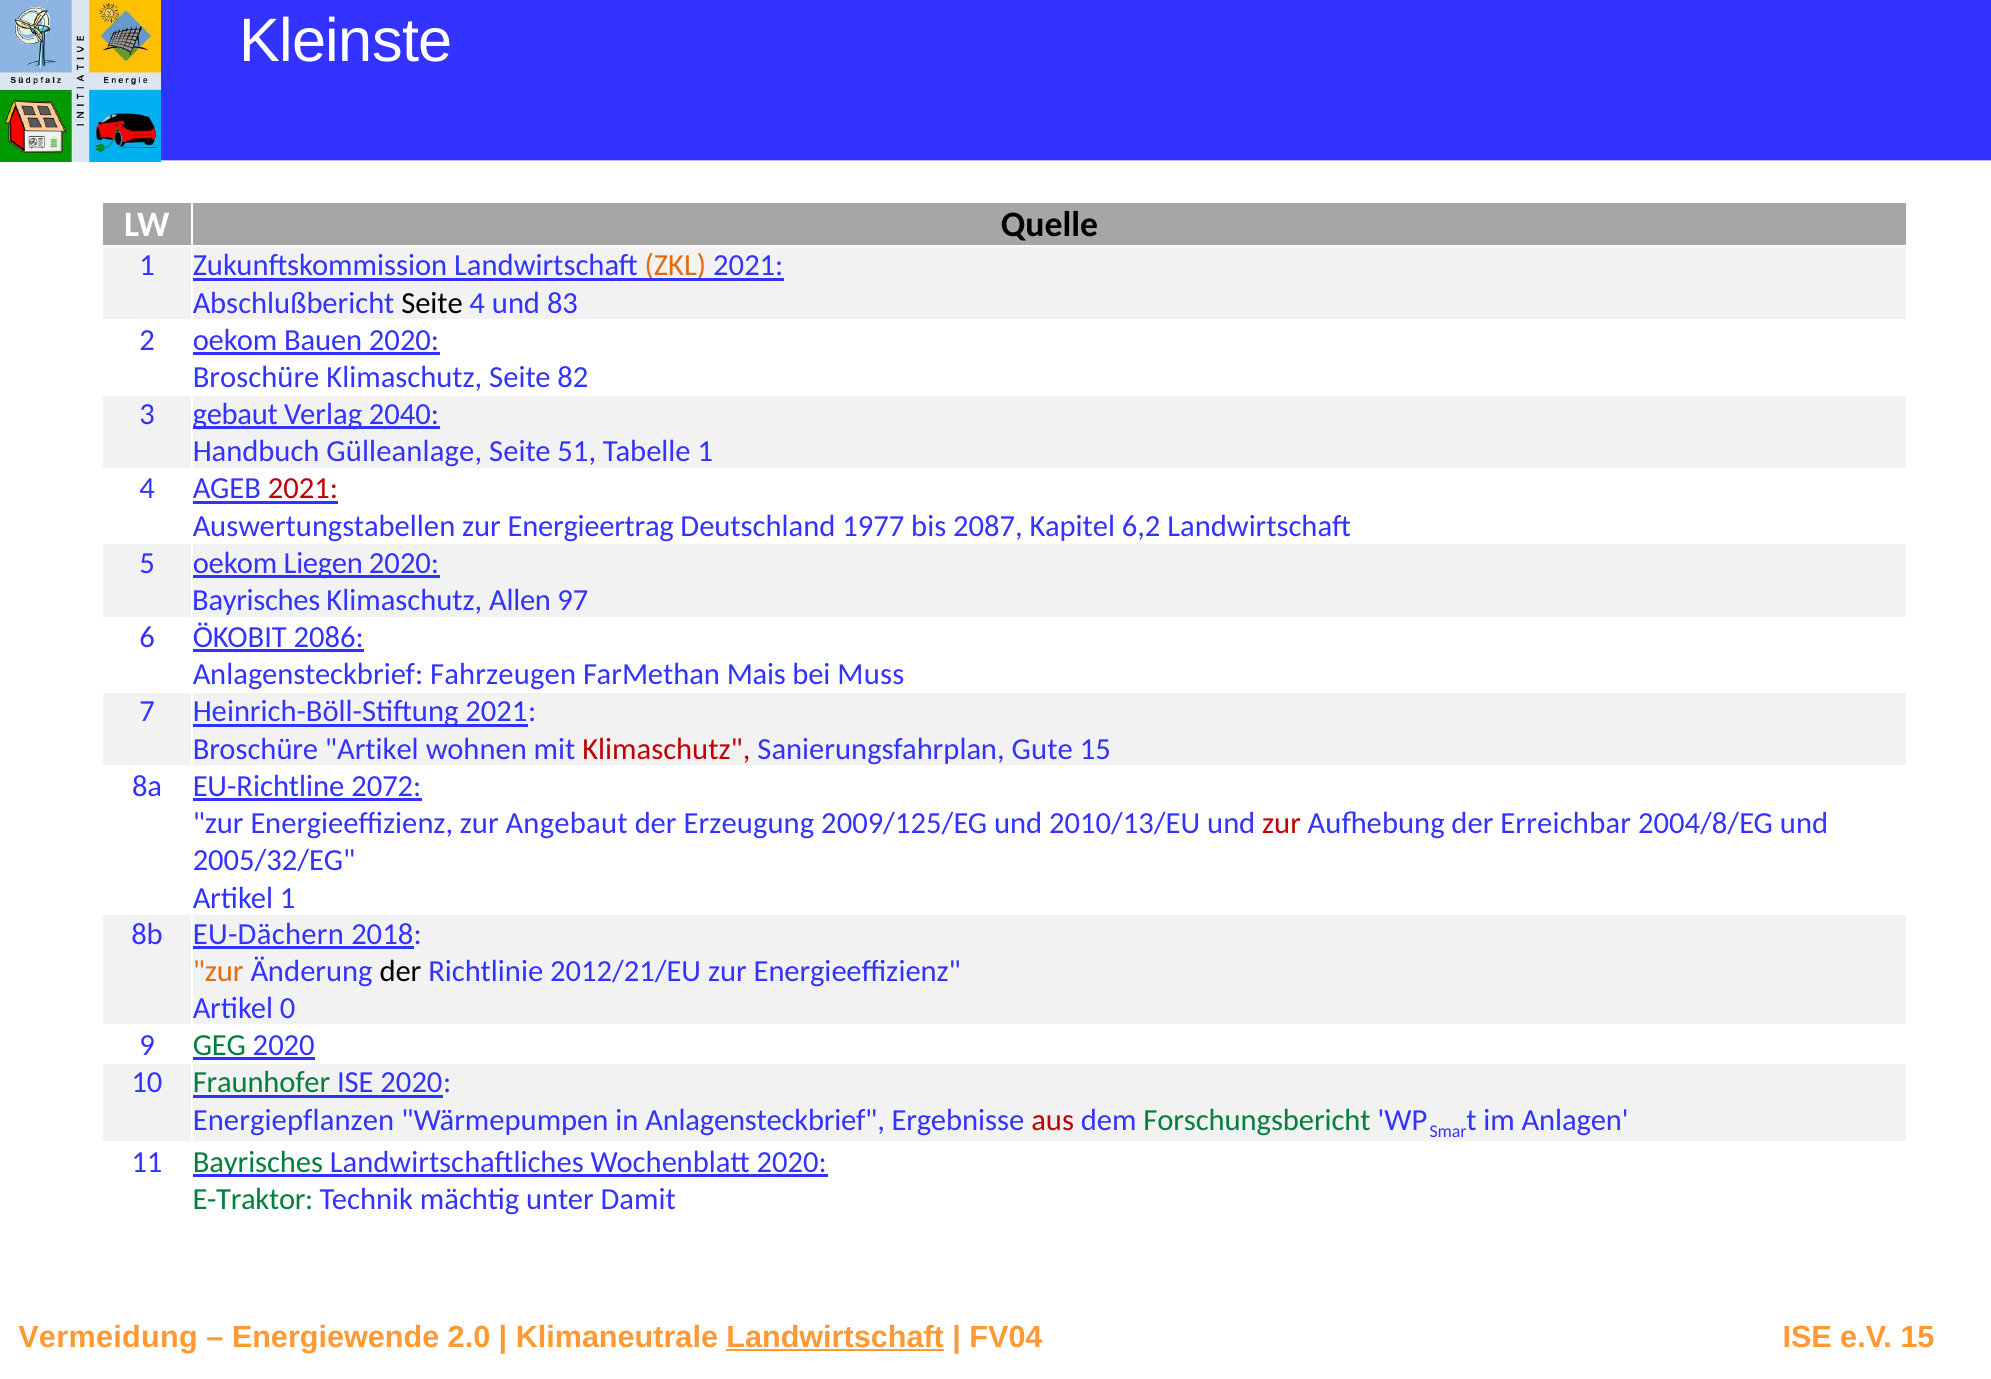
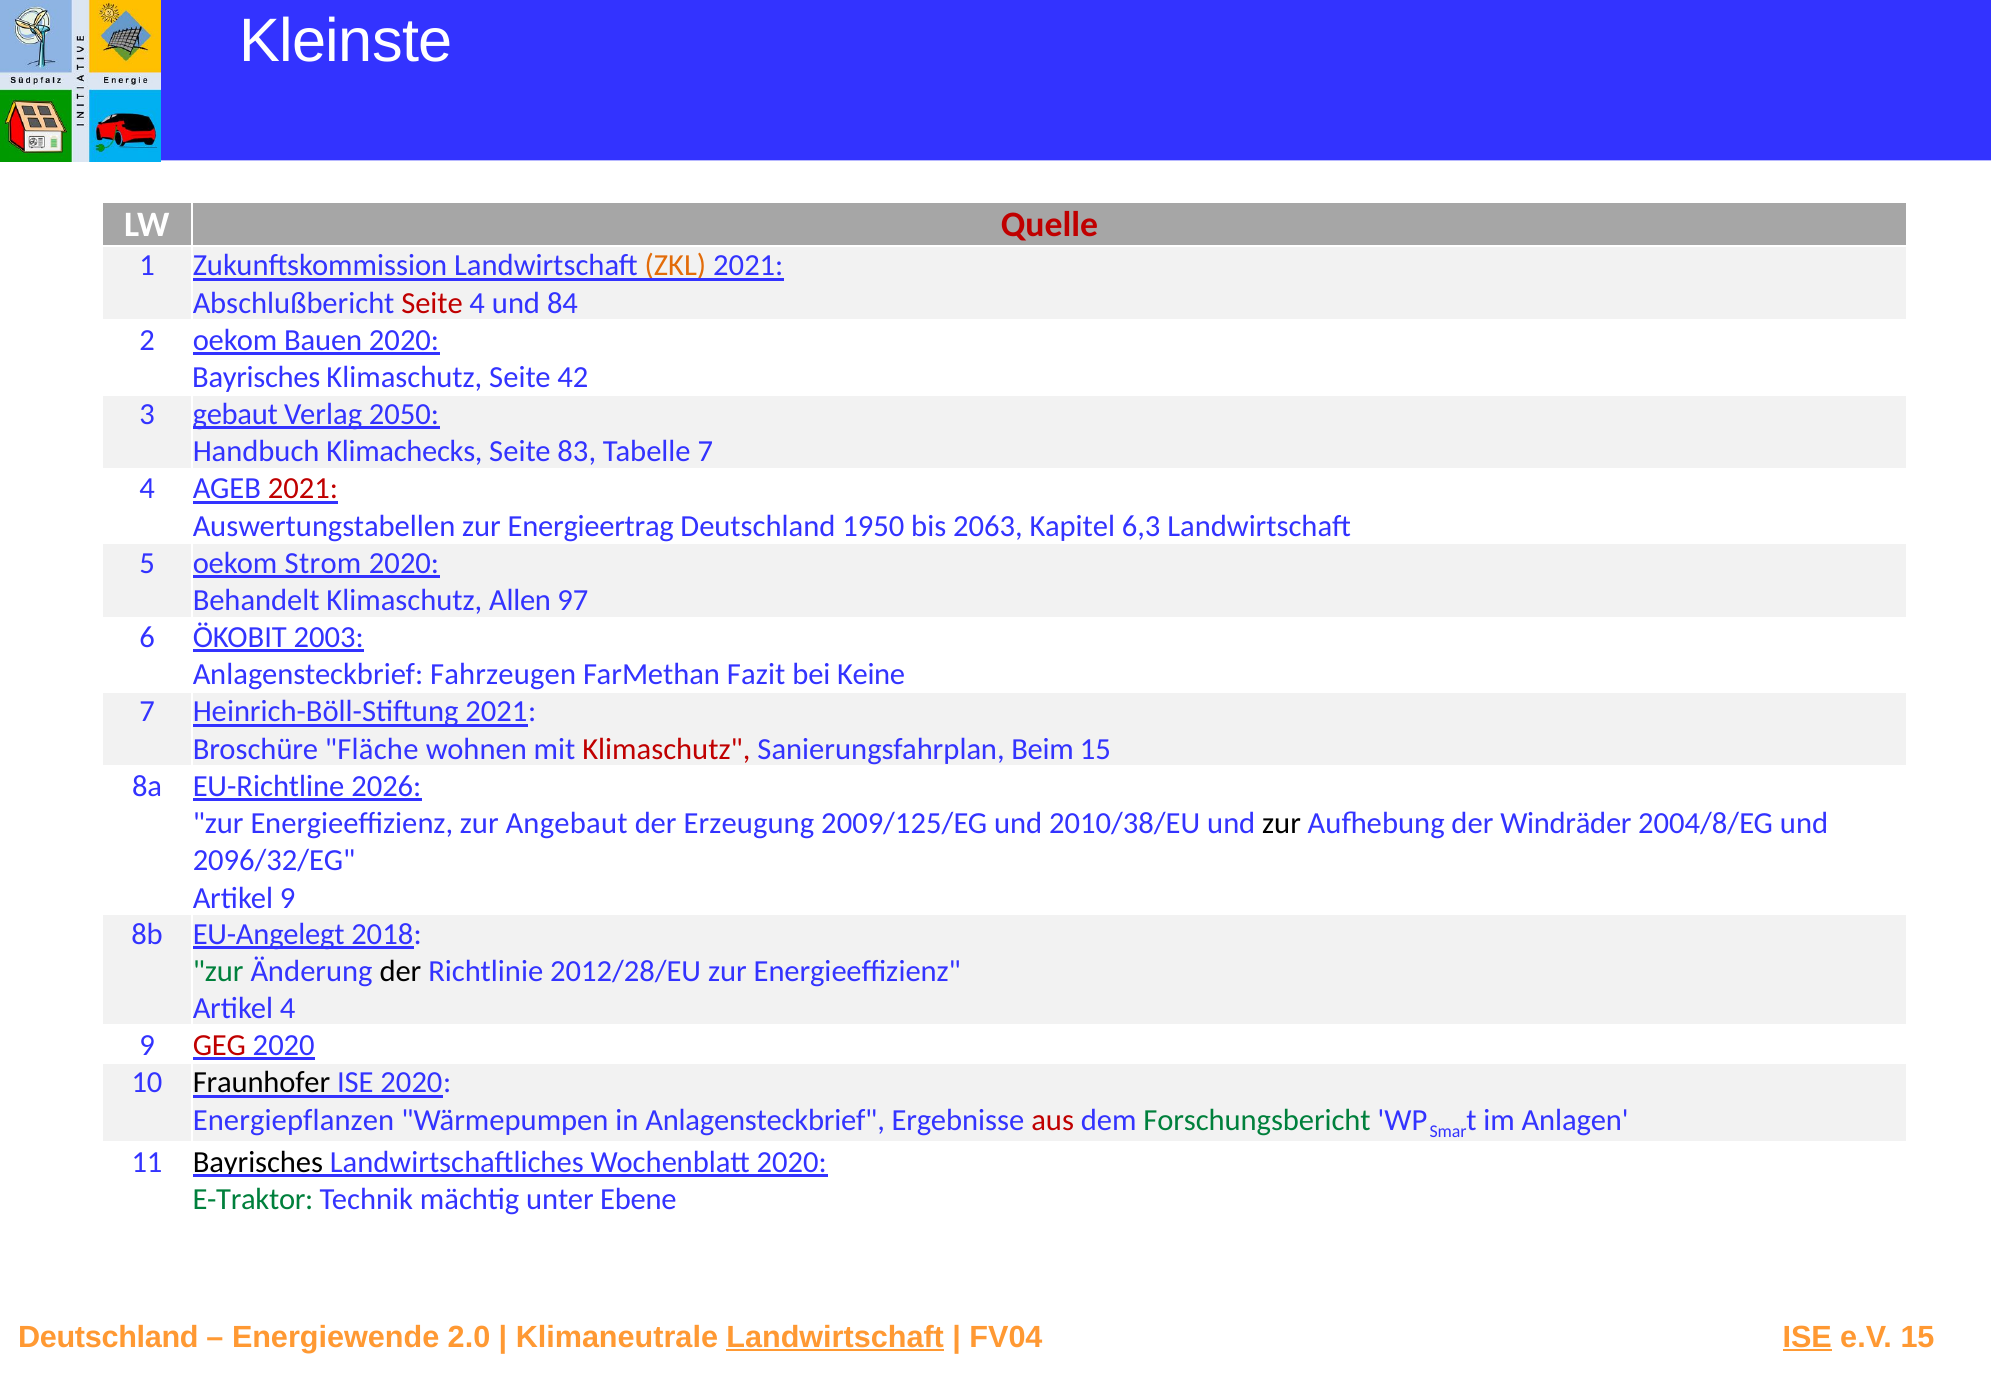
Quelle colour: black -> red (1050, 225)
Seite colour: black -> red (432, 303)
83: 83 -> 84 (563, 303)
Broschüre: Broschüre -> Bayrisches (256, 377)
82: 82 -> 42 (573, 377)
2040: 2040 -> 2050 (404, 414)
Gülleanlage: Gülleanlage -> Klimachecks (404, 452)
51: 51 -> 83 (577, 452)
Tabelle 1: 1 -> 7 (705, 452)
1977: 1977 -> 1950 (873, 526)
2087: 2087 -> 2063 (988, 526)
6,2: 6,2 -> 6,3 (1141, 526)
Liegen: Liegen -> Strom (323, 563)
Bayrisches: Bayrisches -> Behandelt (256, 600)
2086: 2086 -> 2003 (329, 637)
Mais: Mais -> Fazit (756, 674)
Muss: Muss -> Keine (871, 674)
Broschüre Artikel: Artikel -> Fläche (372, 749)
Gute: Gute -> Beim (1043, 749)
2072: 2072 -> 2026 (386, 786)
2010/13/EU: 2010/13/EU -> 2010/38/EU (1125, 823)
zur colour: red -> black (1282, 823)
Erreichbar: Erreichbar -> Windräder (1566, 823)
2005/32/EG: 2005/32/EG -> 2096/32/EG (274, 860)
Artikel 1: 1 -> 9 (288, 898)
EU-Dächern: EU-Dächern -> EU-Angelegt (269, 934)
zur colour: orange -> green (218, 971)
2012/21/EU: 2012/21/EU -> 2012/28/EU (626, 971)
Artikel 0: 0 -> 4 (288, 1008)
GEG colour: green -> red (219, 1045)
Fraunhofer colour: green -> black (261, 1082)
Bayrisches colour: green -> black (258, 1161)
Damit: Damit -> Ebene (638, 1199)
Vermeidung: Vermeidung -> Deutschland (108, 1336)
ISE underline: none -> present (1807, 1336)
